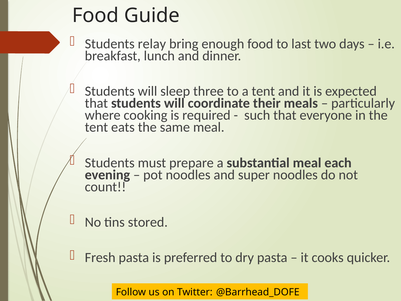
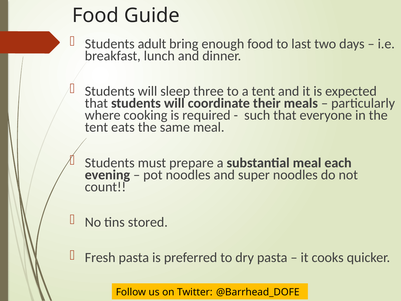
relay: relay -> adult (152, 44)
